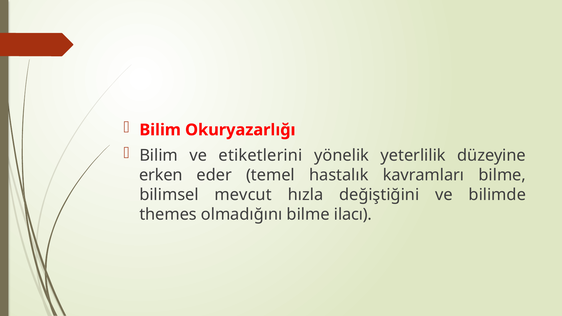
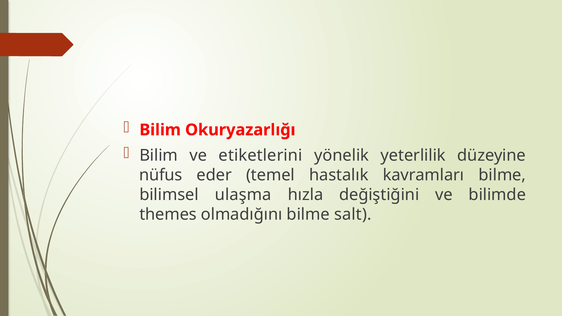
erken: erken -> nüfus (161, 175)
mevcut: mevcut -> ulaşma (243, 195)
ilacı: ilacı -> salt (353, 215)
